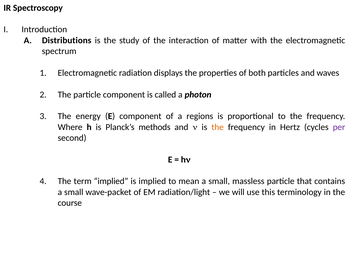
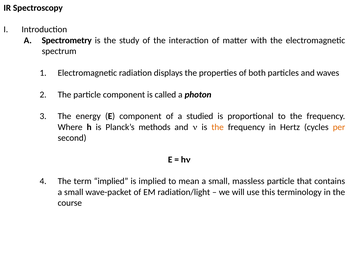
Distributions: Distributions -> Spectrometry (67, 40)
regions: regions -> studied (200, 116)
per colour: purple -> orange (339, 127)
